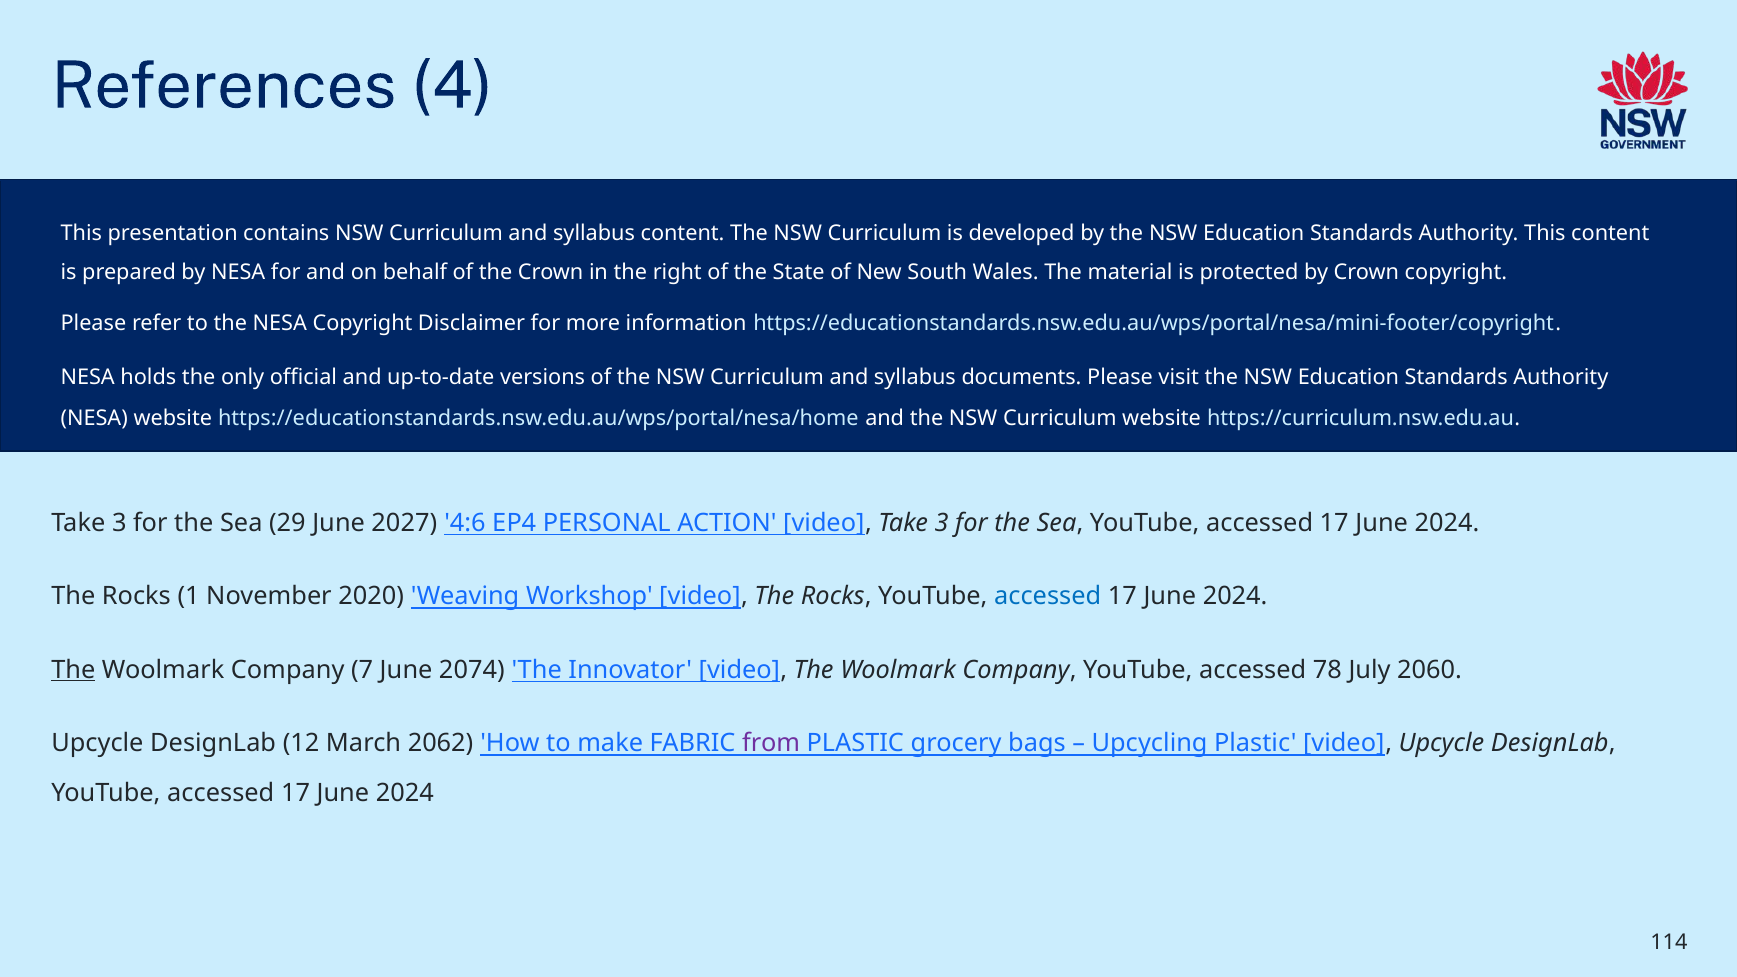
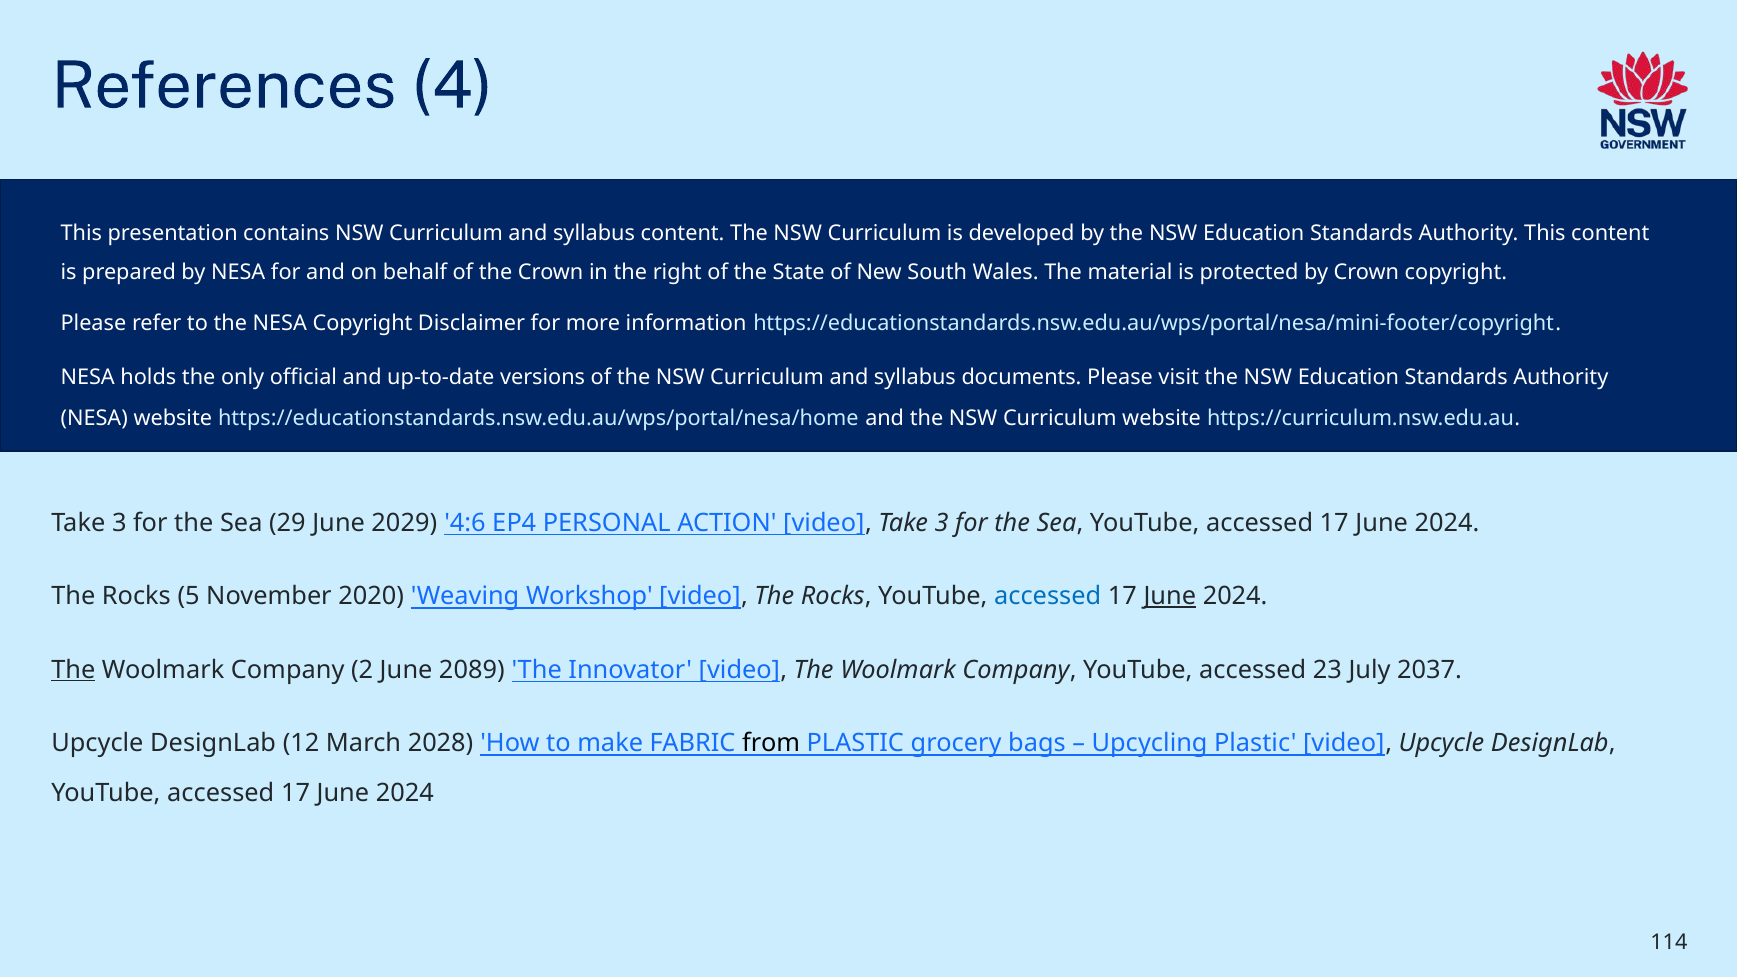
2027: 2027 -> 2029 (404, 523)
1: 1 -> 5 (189, 596)
June underline: none -> present (1170, 596)
7: 7 -> 2 (362, 670)
2074: 2074 -> 2089 (472, 670)
78: 78 -> 23 (1327, 670)
2060: 2060 -> 2037 (1430, 670)
2062: 2062 -> 2028 (441, 743)
from colour: purple -> black (771, 743)
